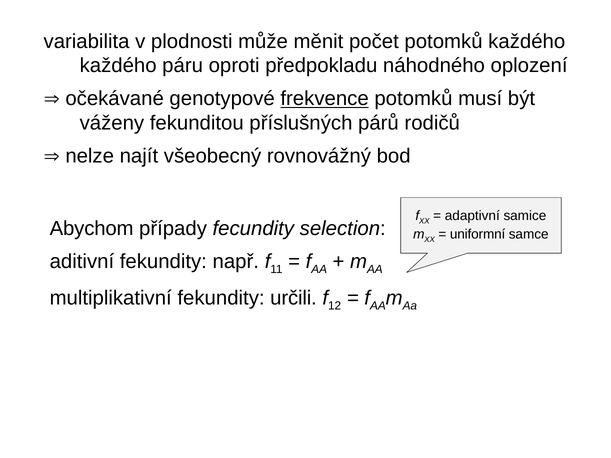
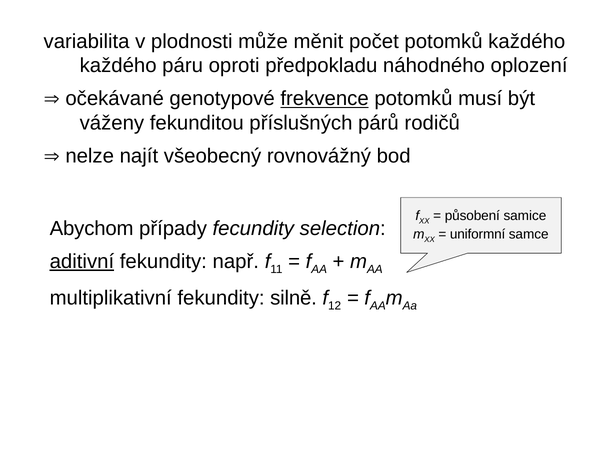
adaptivní: adaptivní -> působení (472, 216)
aditivní underline: none -> present (82, 262)
určili: určili -> silně (294, 298)
